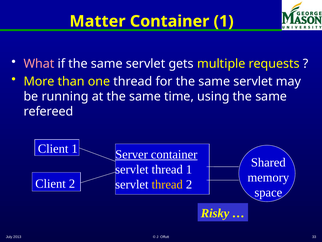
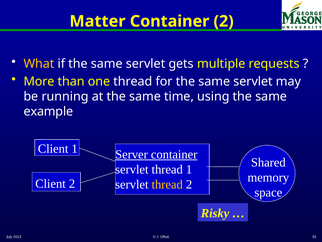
Container 1: 1 -> 2 (224, 21)
What colour: pink -> yellow (39, 64)
refereed: refereed -> example (48, 111)
